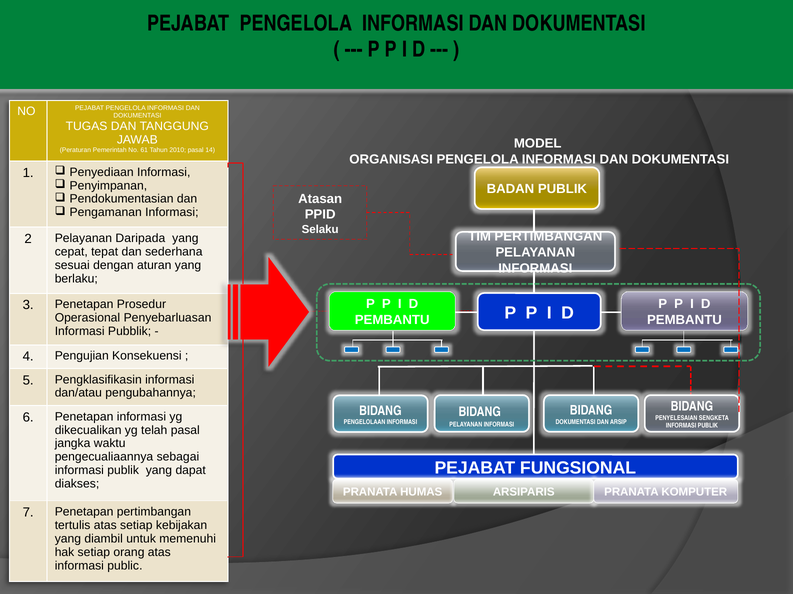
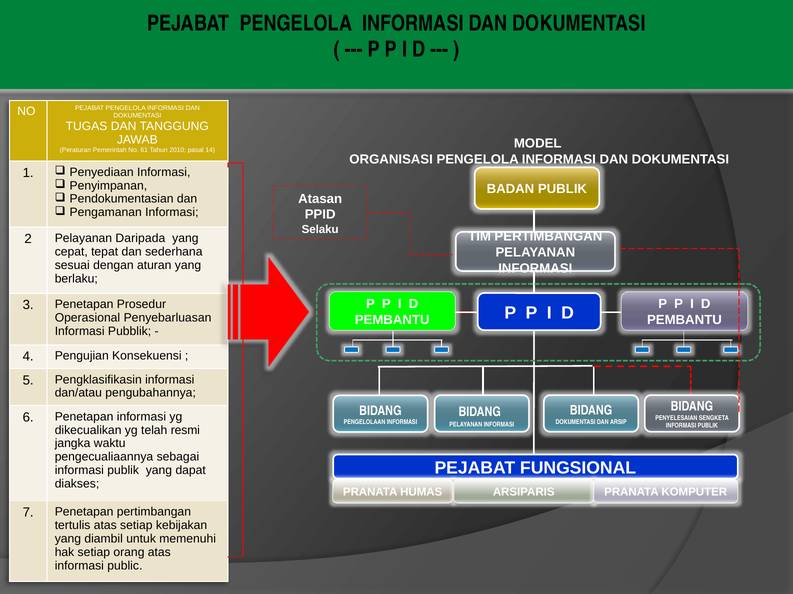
telah pasal: pasal -> resmi (185, 431)
